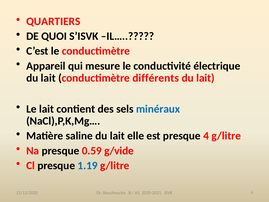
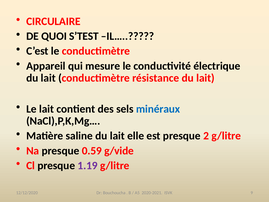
QUARTIERS: QUARTIERS -> CIRCULAIRE (53, 21)
S’ISVK: S’ISVK -> S’TEST (84, 36)
différents: différents -> résistance (156, 78)
4: 4 -> 2 (206, 136)
1.19 colour: blue -> purple (88, 165)
